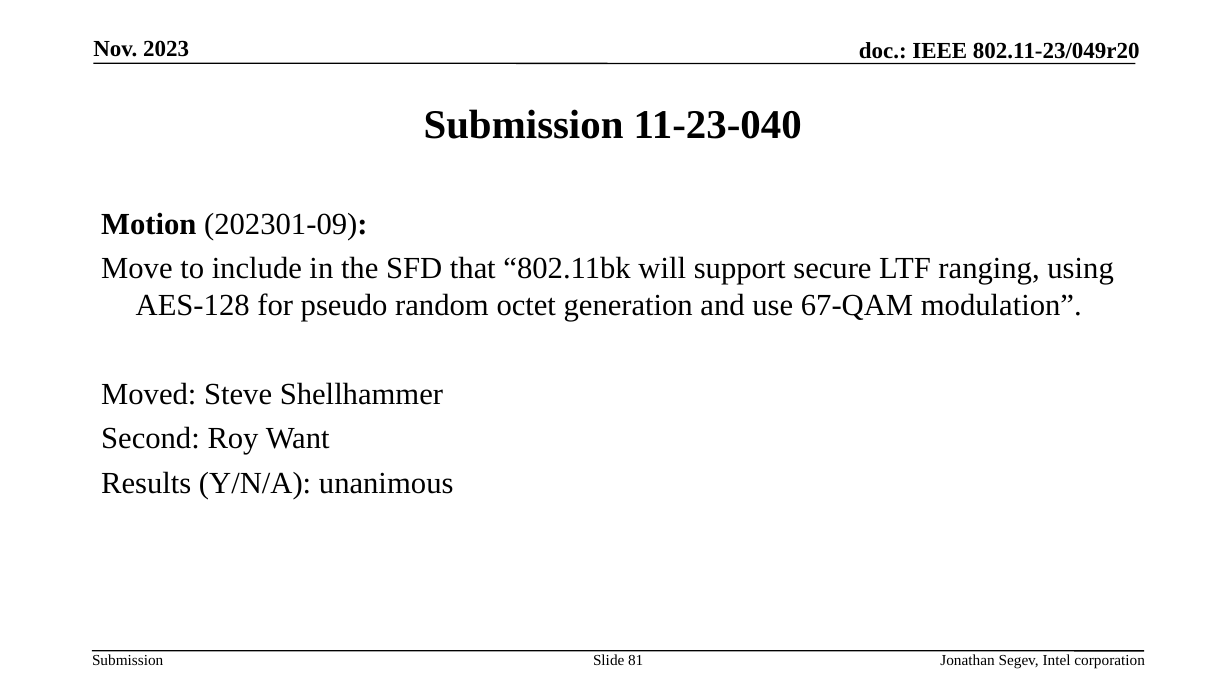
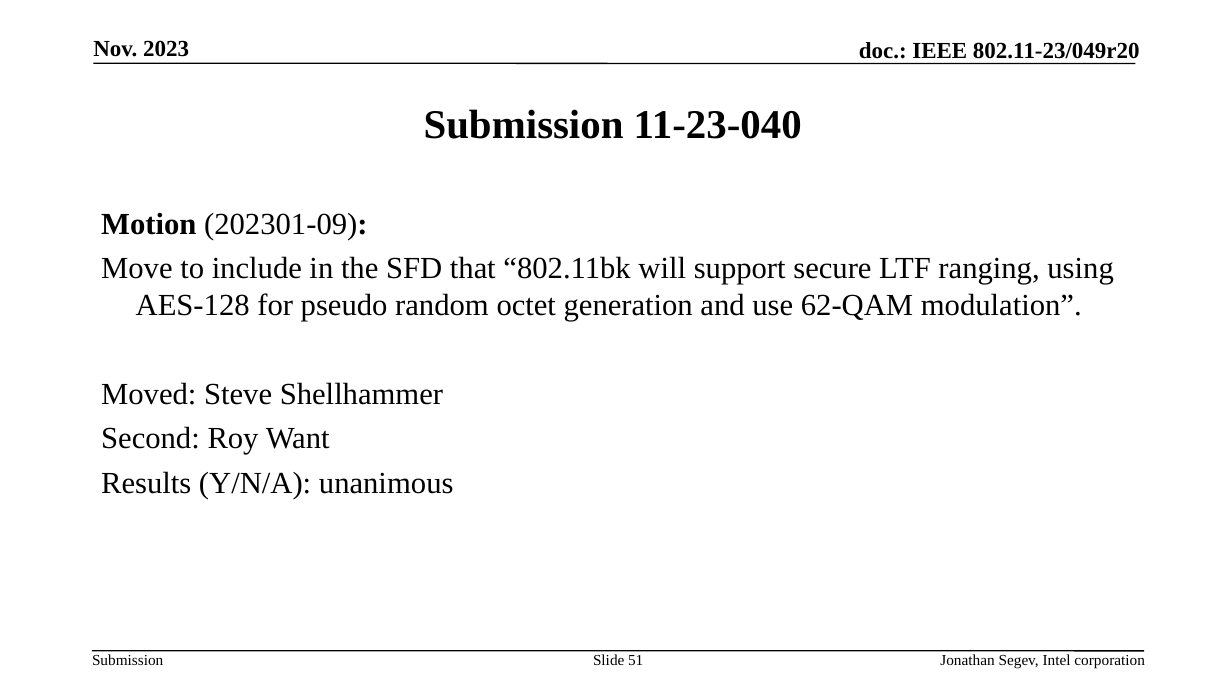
67-QAM: 67-QAM -> 62-QAM (857, 306)
81: 81 -> 51 (636, 661)
